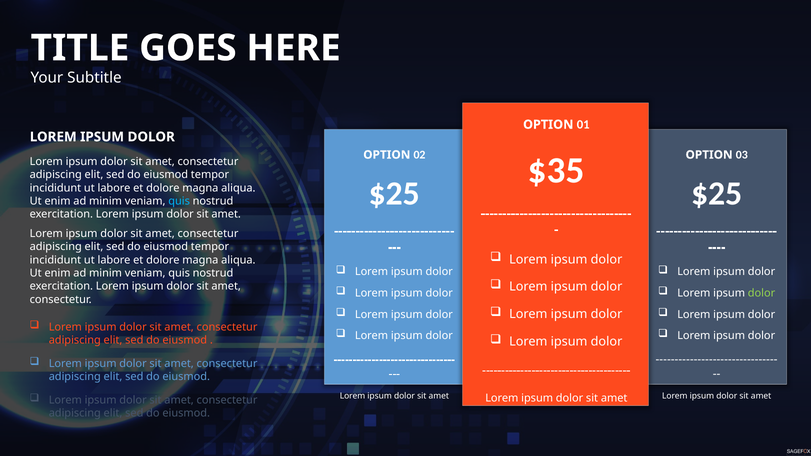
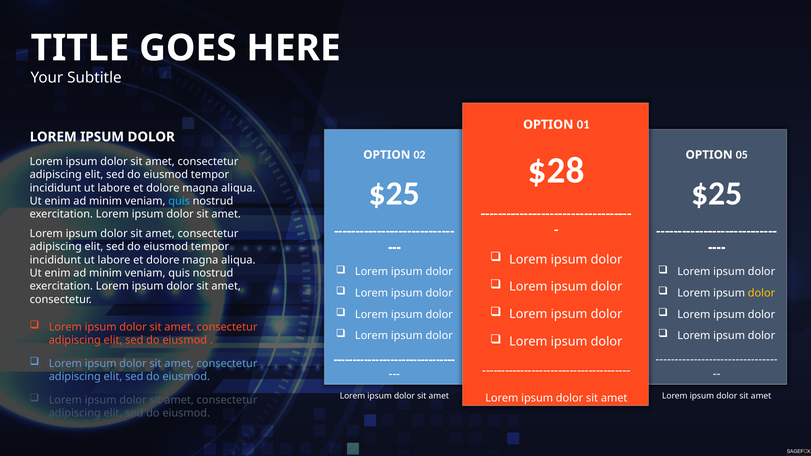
03: 03 -> 05 (742, 155)
$35: $35 -> $28 (556, 170)
dolor colour: light green -> yellow (762, 293)
